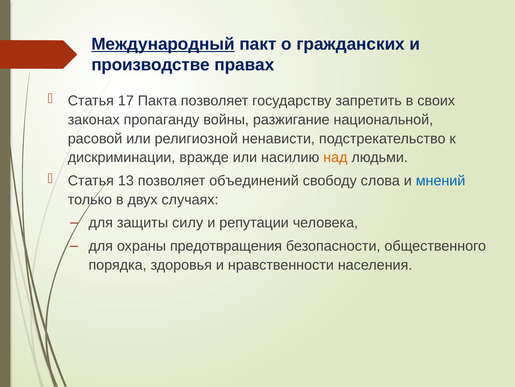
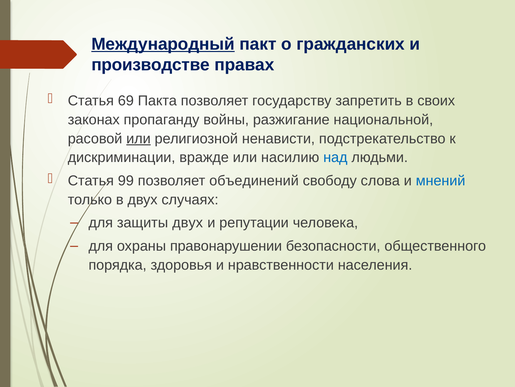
17: 17 -> 69 (126, 101)
или underline: none -> present (139, 138)
над colour: orange -> blue (335, 157)
13: 13 -> 99 (126, 180)
защиты силу: силу -> двух (188, 222)
предотвращения: предотвращения -> правонарушении (226, 246)
